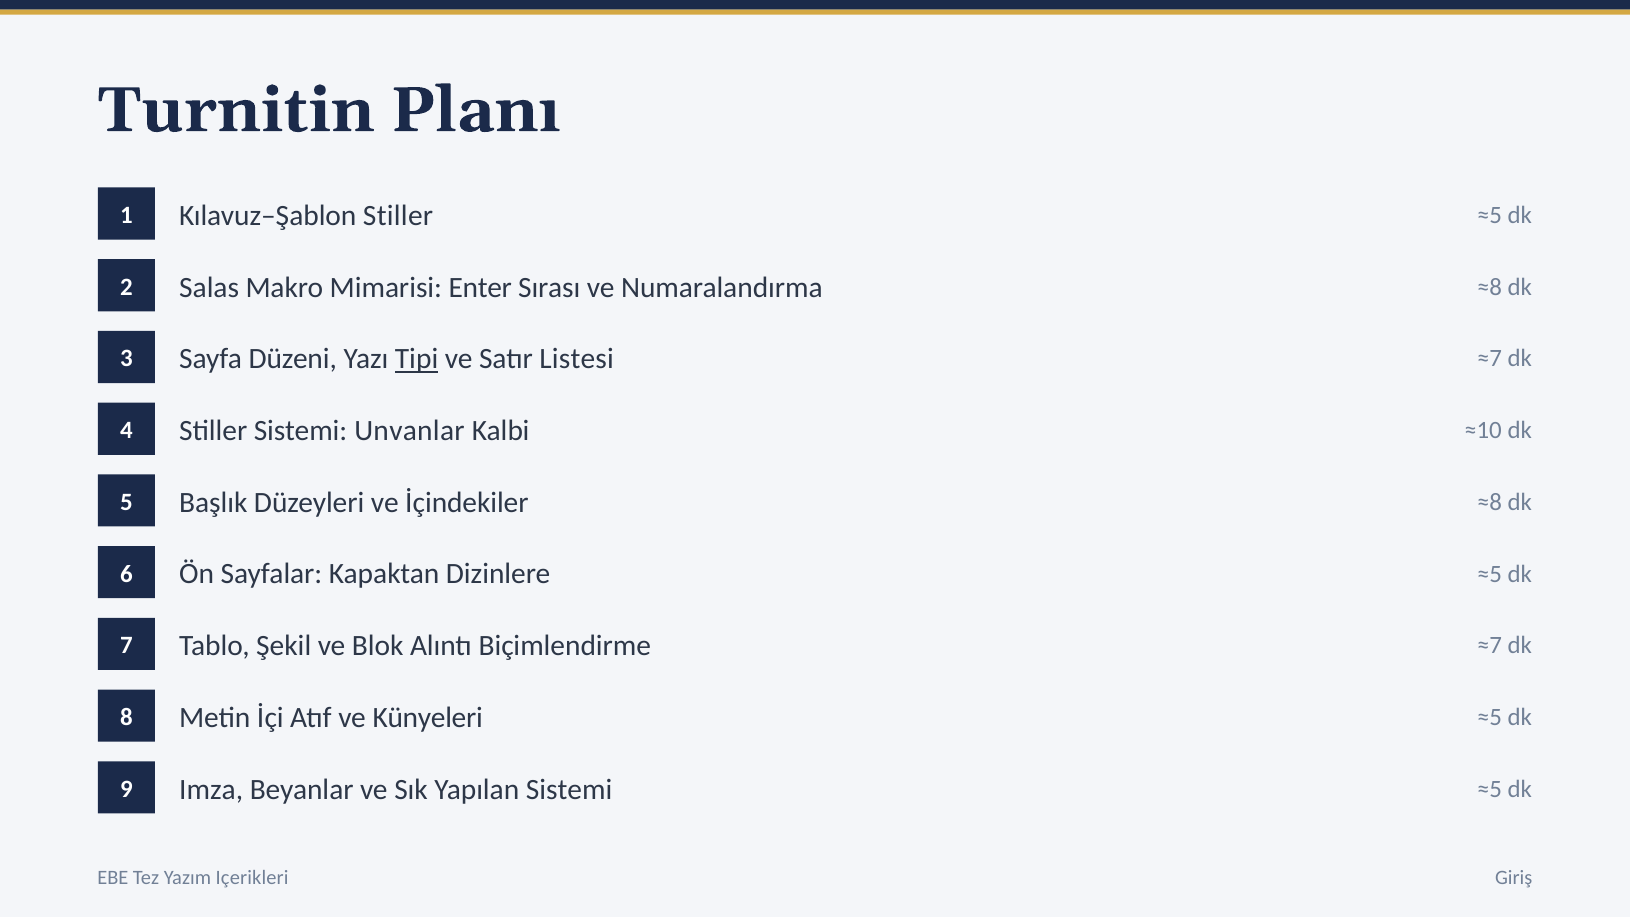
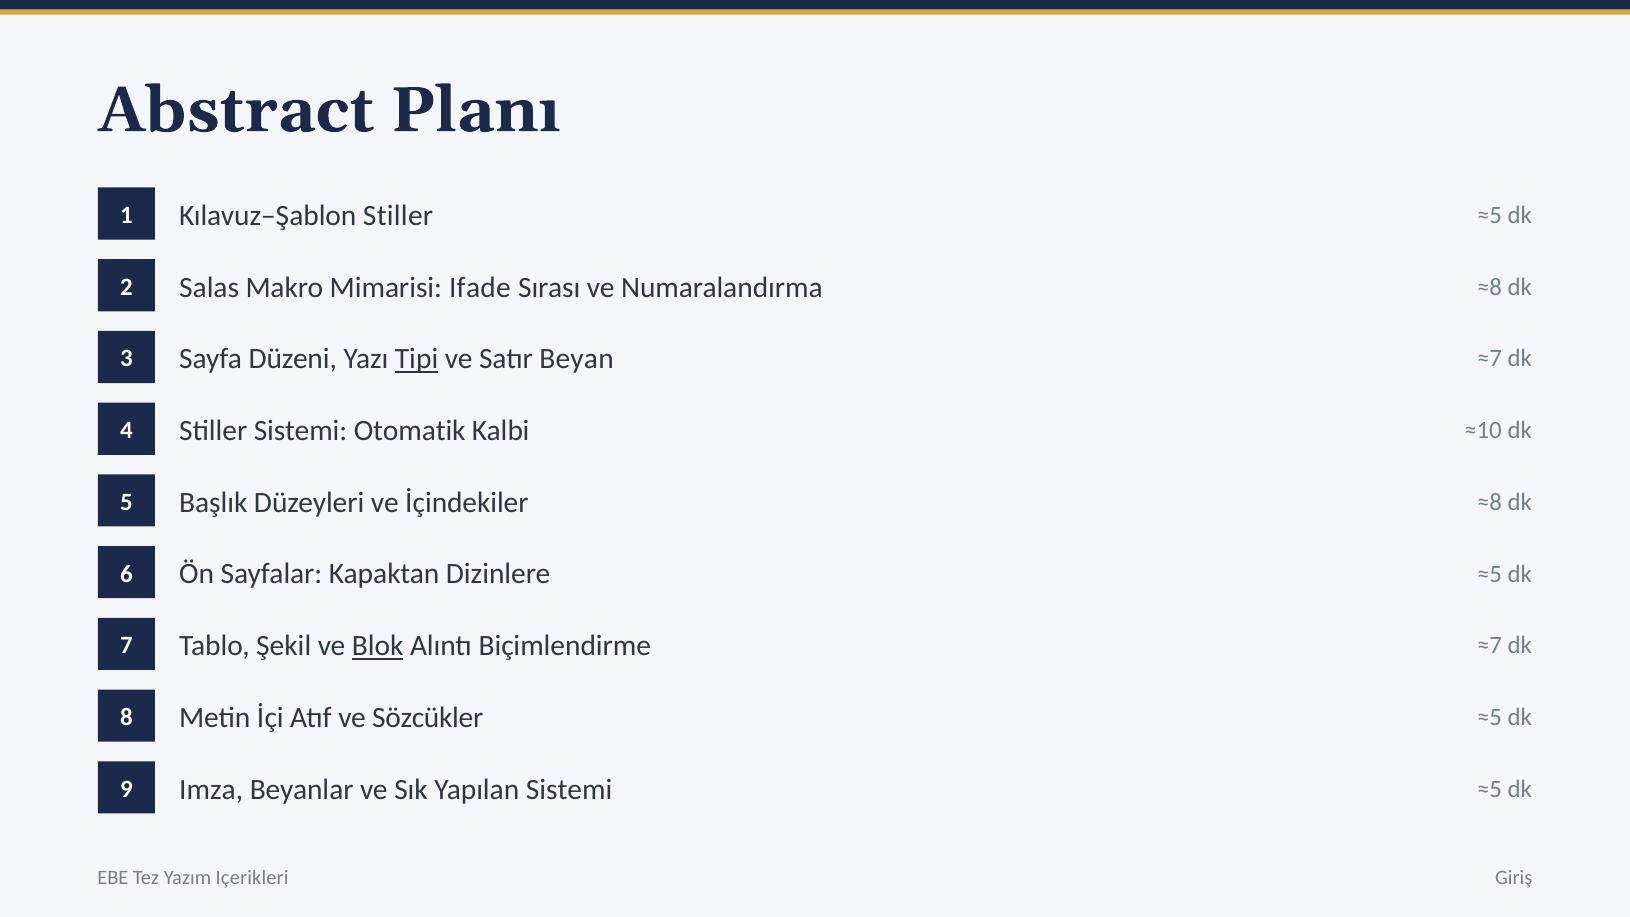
Turnitin: Turnitin -> Abstract (236, 110)
Enter: Enter -> Ifade (480, 287)
Listesi: Listesi -> Beyan (577, 359)
Unvanlar: Unvanlar -> Otomatik (410, 431)
Blok underline: none -> present (378, 646)
Künyeleri: Künyeleri -> Sözcükler (428, 718)
